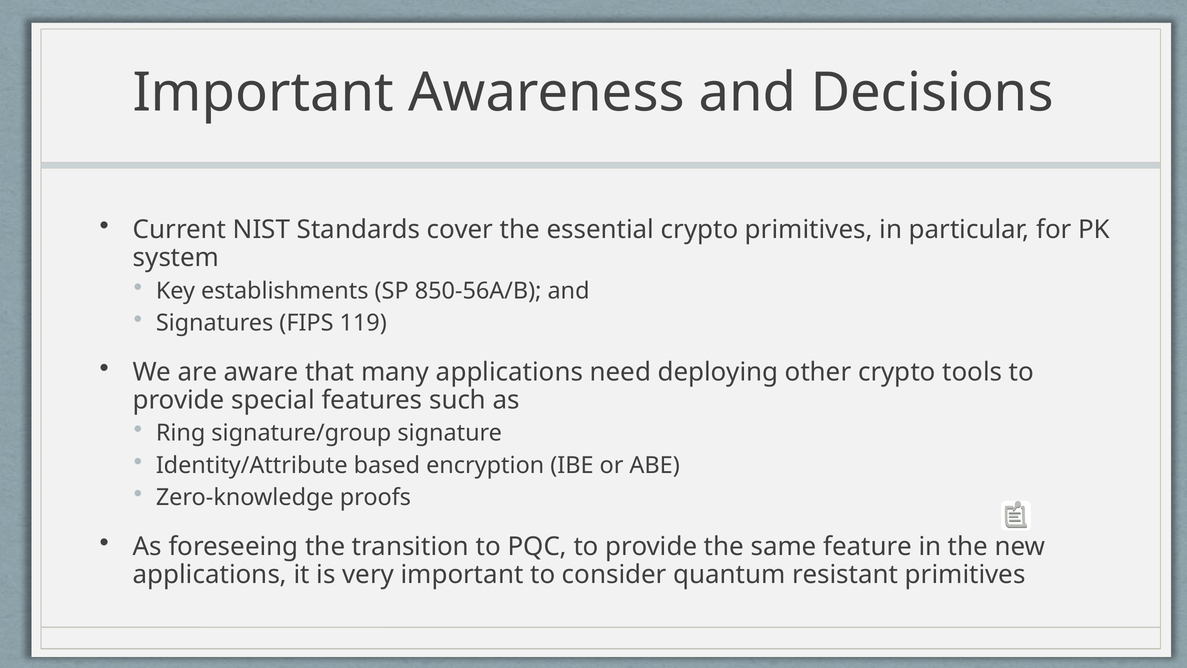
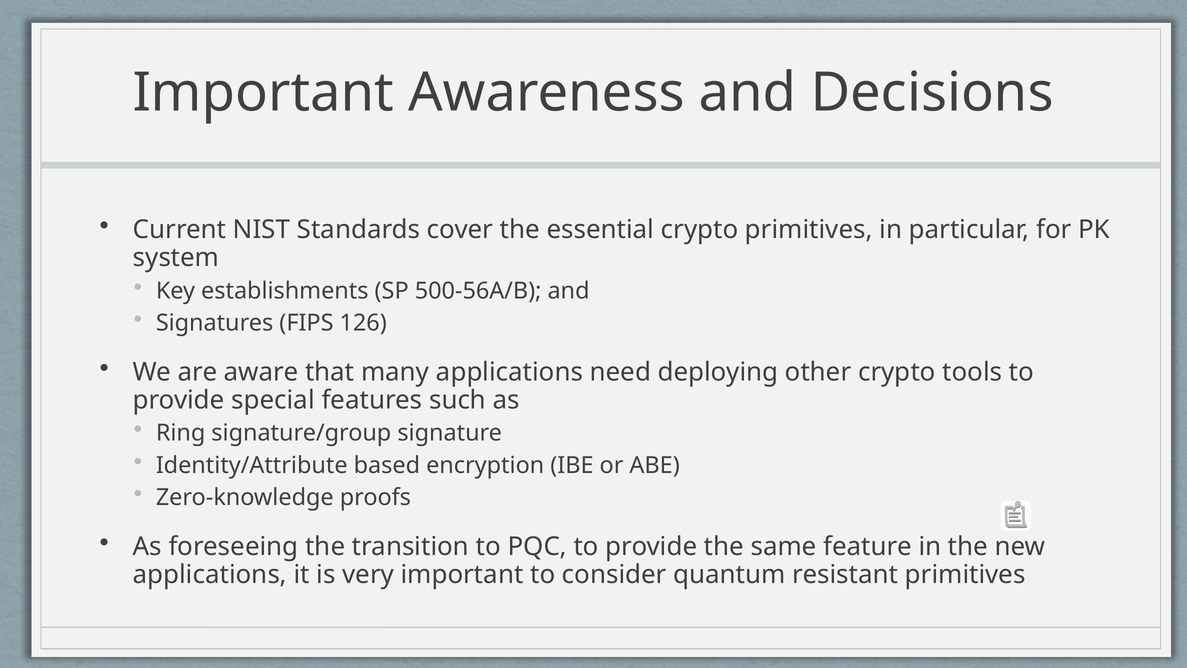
850-56A/B: 850-56A/B -> 500-56A/B (478, 291)
119: 119 -> 126 (363, 323)
